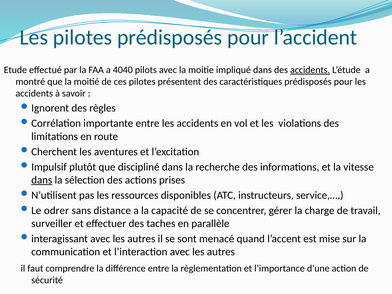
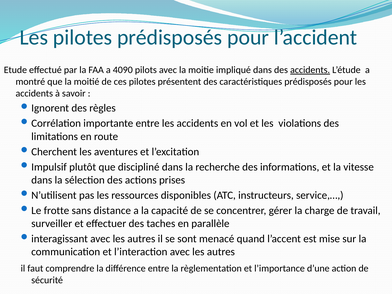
4040: 4040 -> 4090 (123, 70)
dans underline: present -> none (42, 180)
odrer: odrer -> frotte (56, 210)
